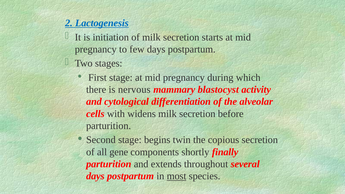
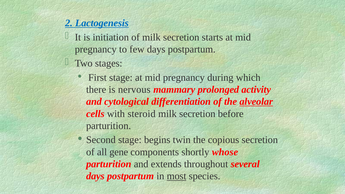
blastocyst: blastocyst -> prolonged (218, 90)
alveolar underline: none -> present (256, 102)
widens: widens -> steroid (142, 114)
finally: finally -> whose (225, 152)
